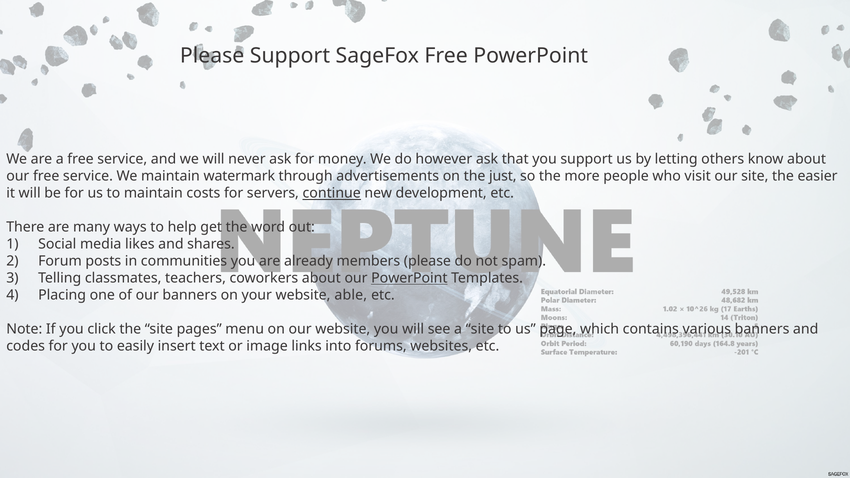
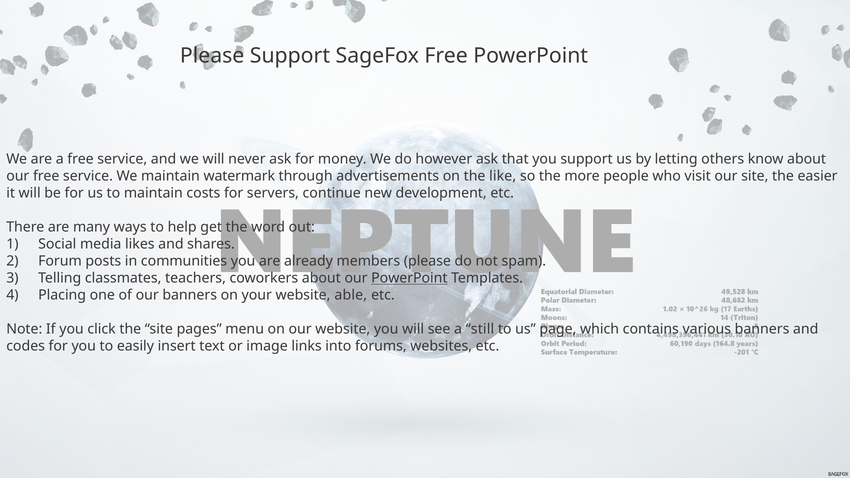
just: just -> like (503, 176)
continue underline: present -> none (332, 193)
a site: site -> still (480, 329)
